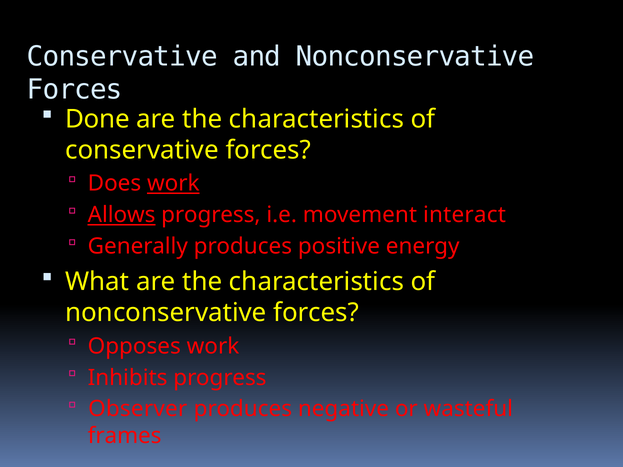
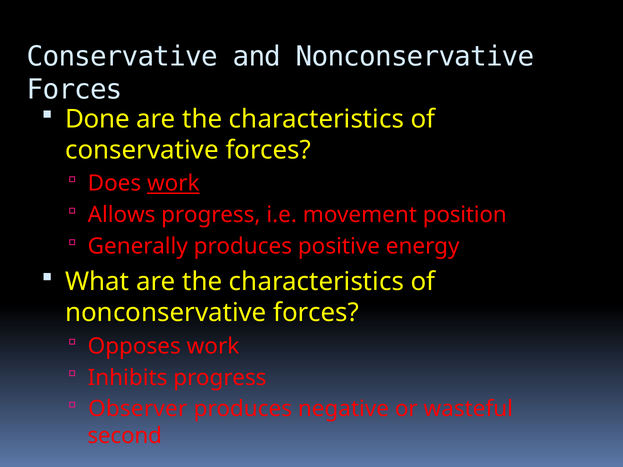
Allows underline: present -> none (122, 215)
interact: interact -> position (465, 215)
frames: frames -> second (125, 436)
